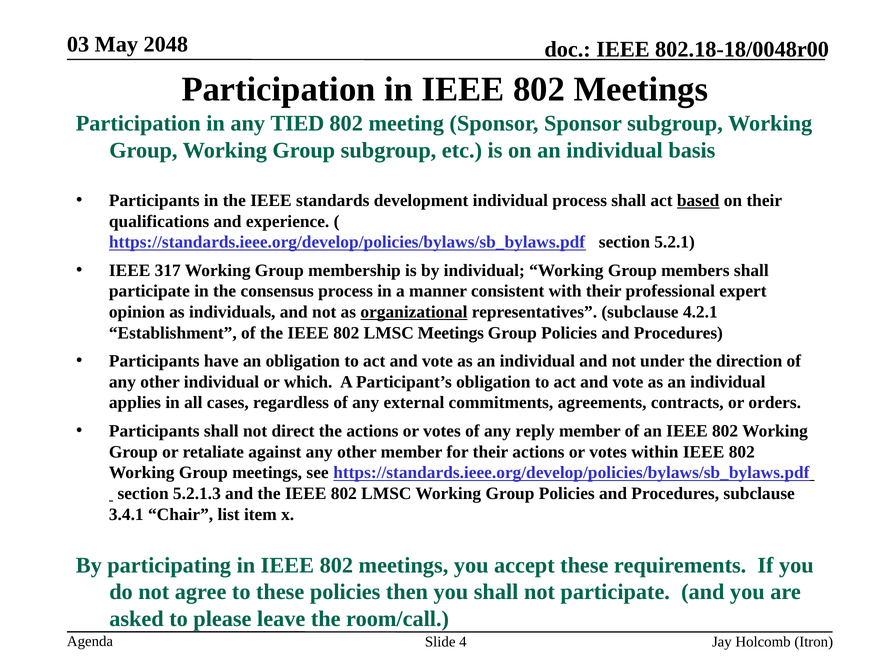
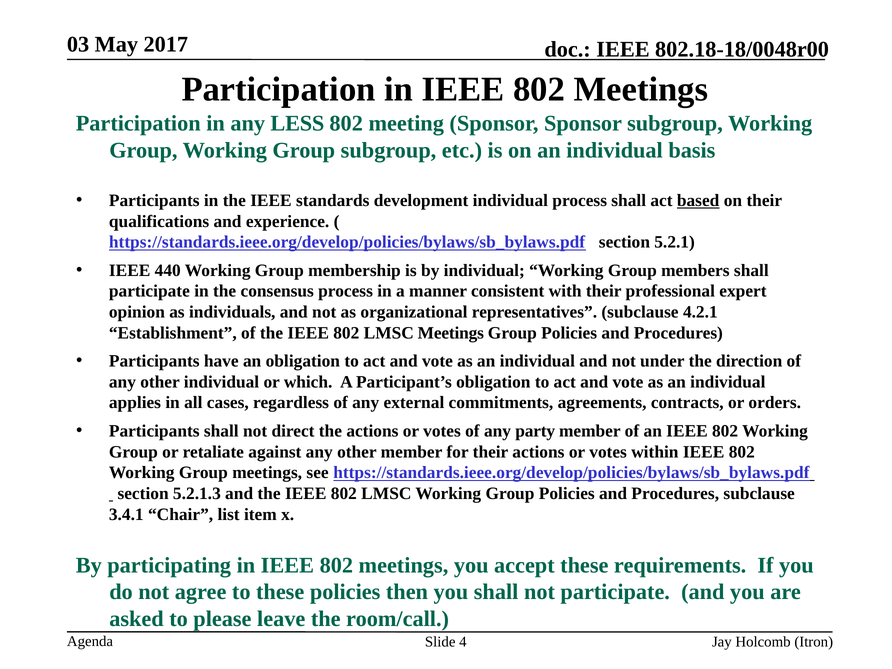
2048: 2048 -> 2017 (166, 45)
TIED: TIED -> LESS (297, 123)
317: 317 -> 440 (168, 270)
organizational underline: present -> none (414, 312)
reply: reply -> party (535, 431)
